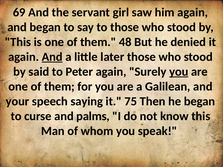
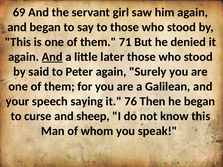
48: 48 -> 71 (125, 42)
you underline: present -> none (179, 72)
75: 75 -> 76 (131, 101)
palms: palms -> sheep (93, 116)
